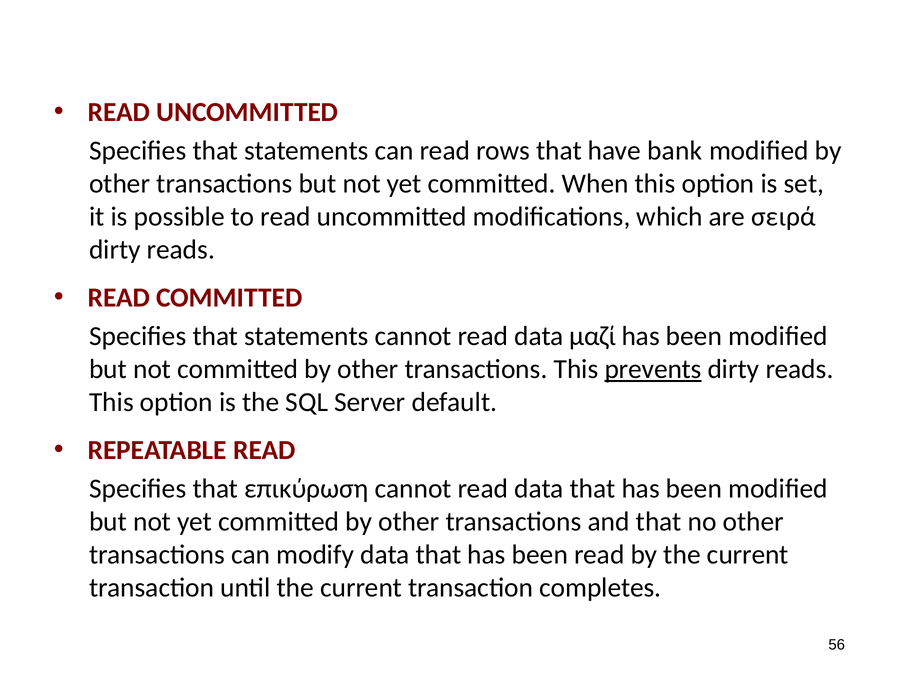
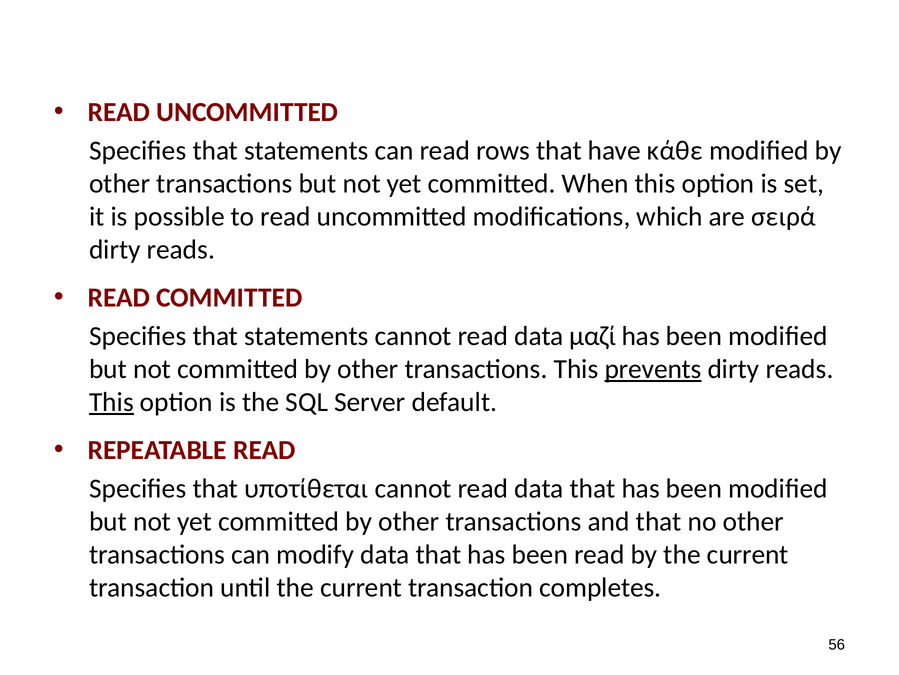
bank: bank -> κάθε (675, 151)
This underline: none -> present (111, 402)
επικύρωση: επικύρωση -> υποτίθεται (306, 488)
